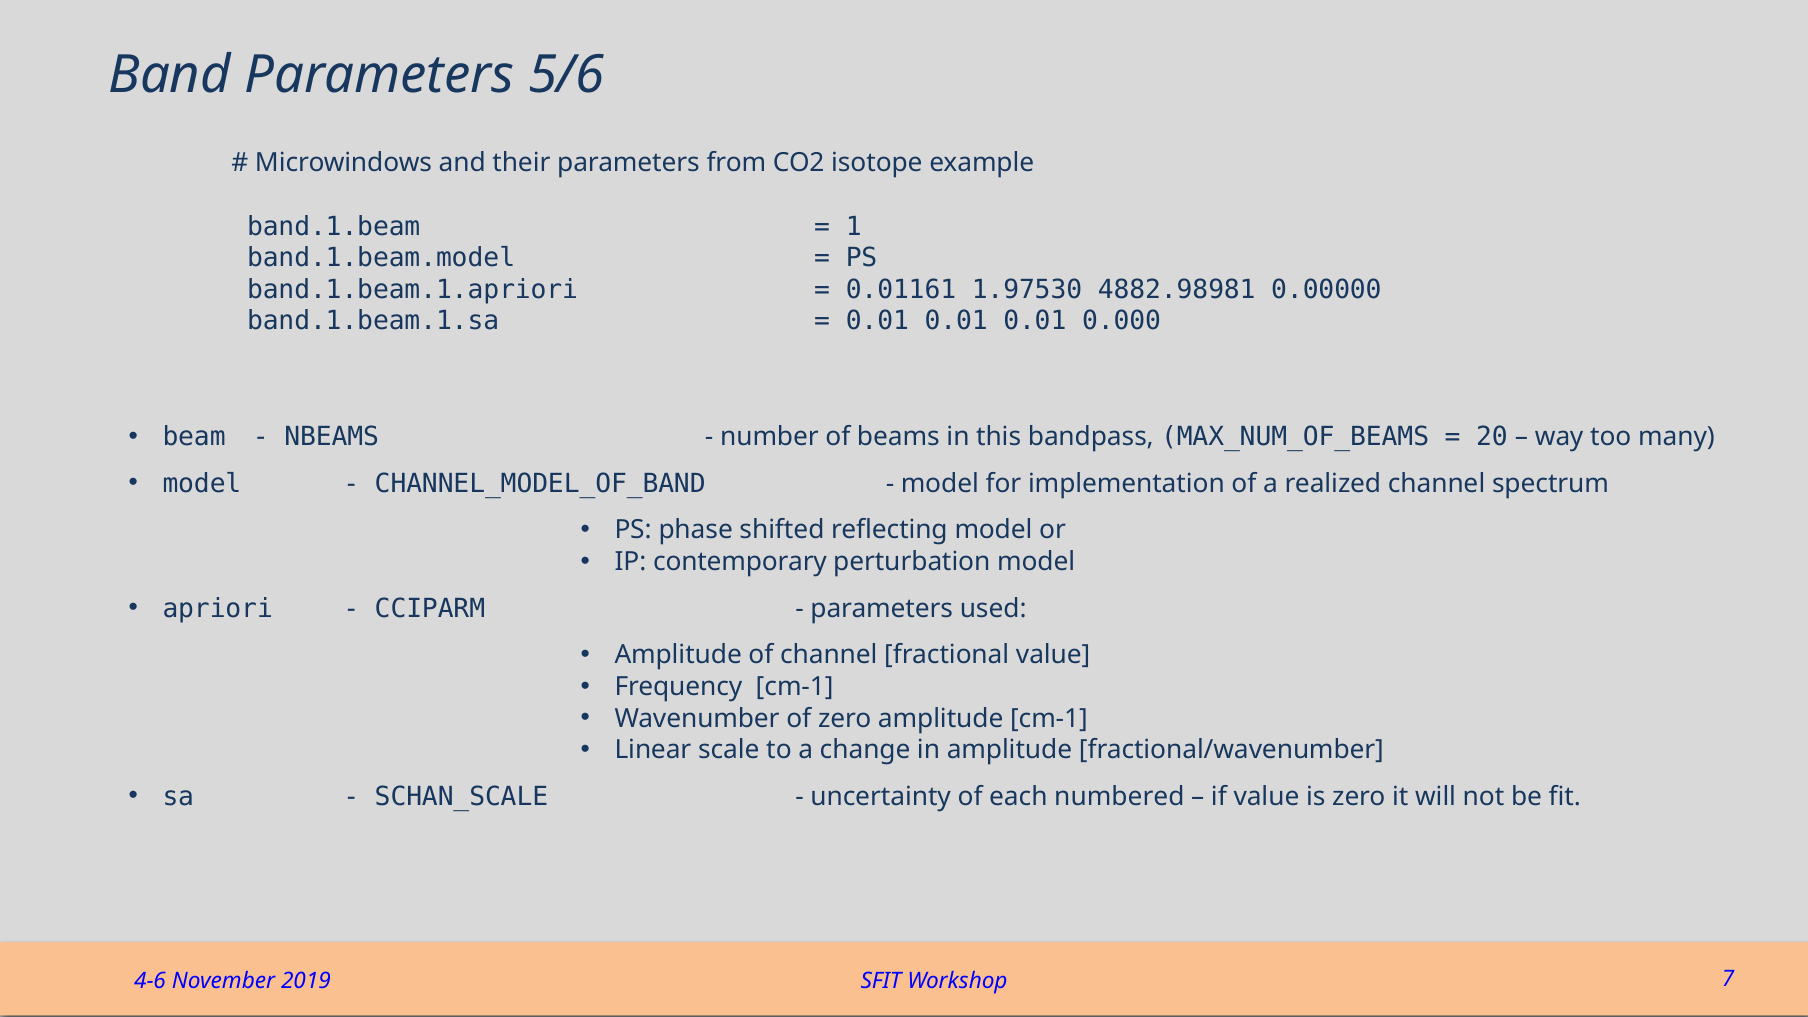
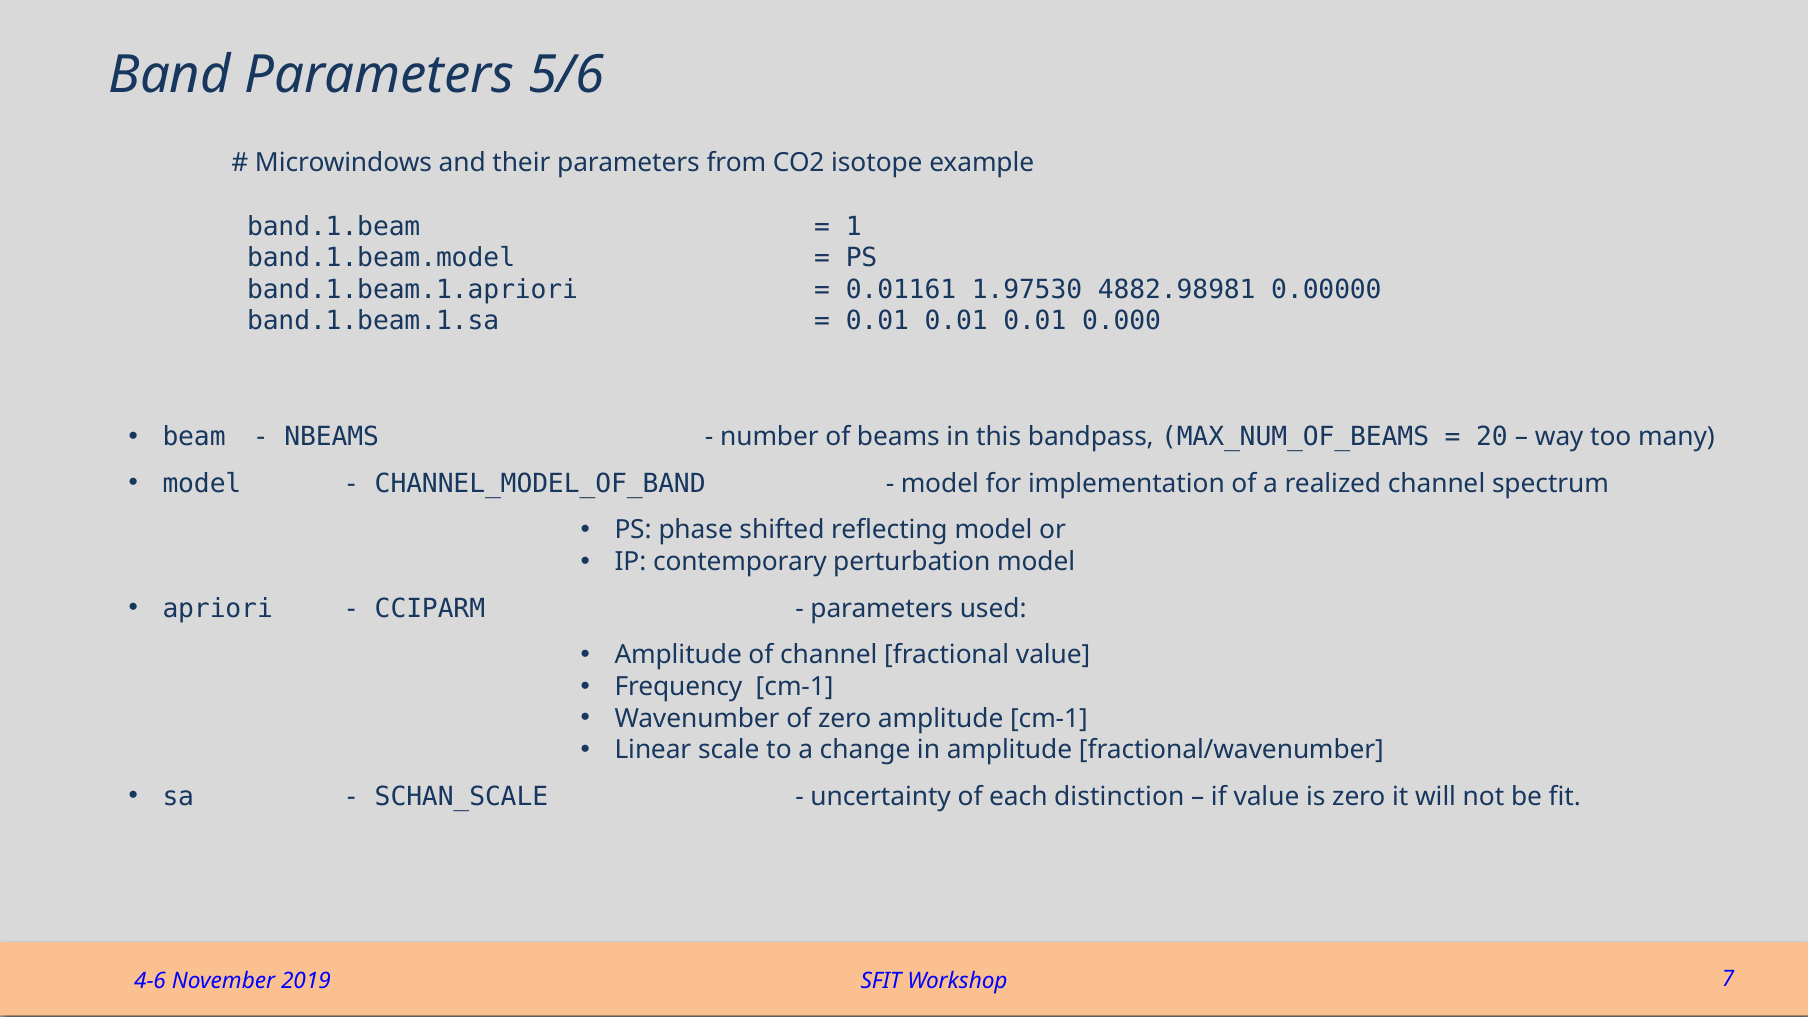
numbered: numbered -> distinction (1119, 797)
